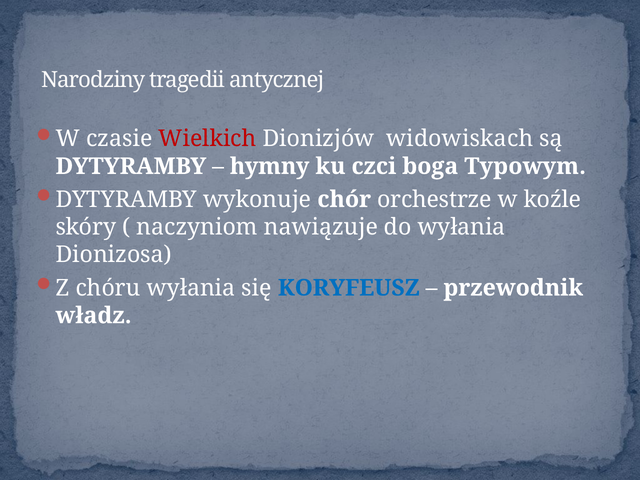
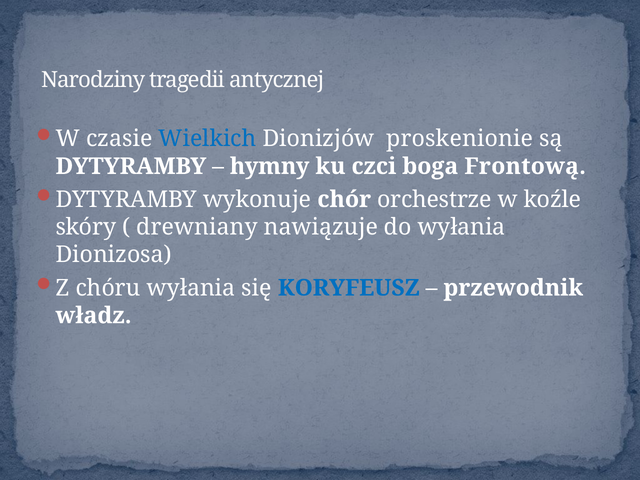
Wielkich colour: red -> blue (208, 139)
widowiskach: widowiskach -> proskenionie (460, 139)
Typowym: Typowym -> Frontową (525, 166)
naczyniom: naczyniom -> drewniany (197, 227)
